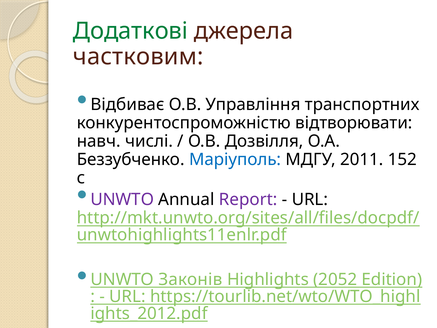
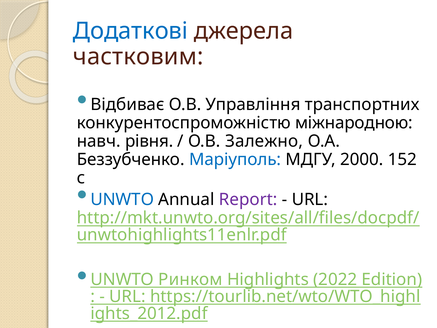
Додаткові colour: green -> blue (130, 31)
відтворювати: відтворювати -> міжнародною (354, 123)
числі: числі -> рівня (149, 141)
Дозвілля: Дозвілля -> Залежно (264, 141)
2011: 2011 -> 2000 (362, 159)
UNWTO colour: purple -> blue (122, 199)
Законів: Законів -> Ринком (190, 279)
2052: 2052 -> 2022 (335, 279)
